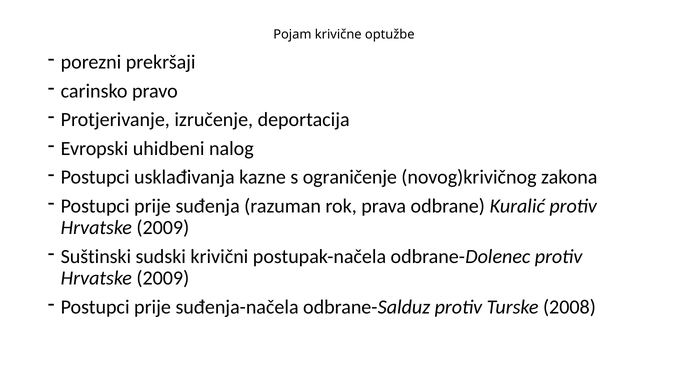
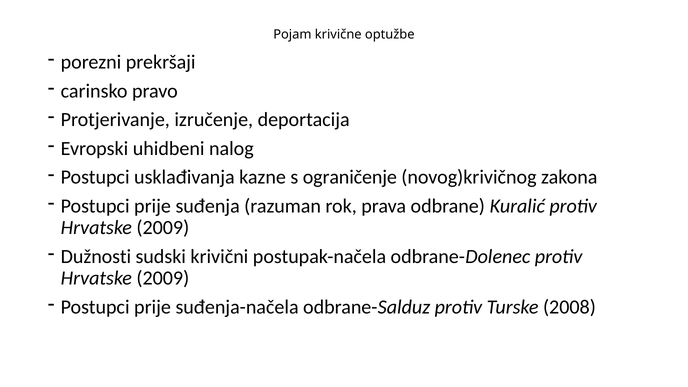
Suštinski: Suštinski -> Dužnosti (96, 257)
